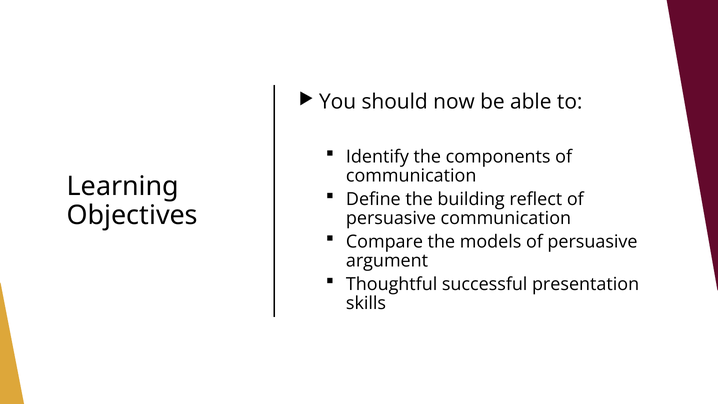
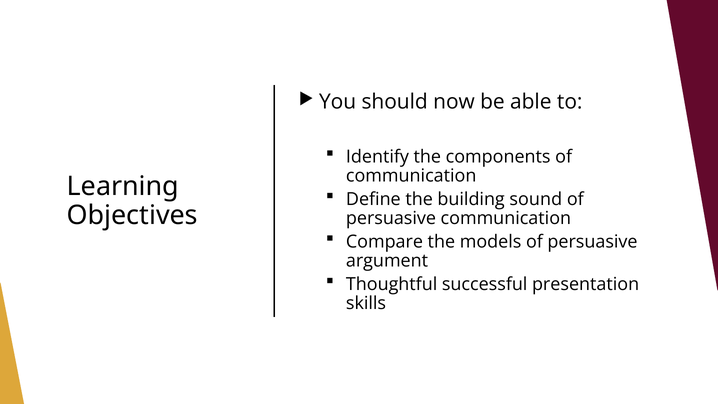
reflect: reflect -> sound (536, 199)
